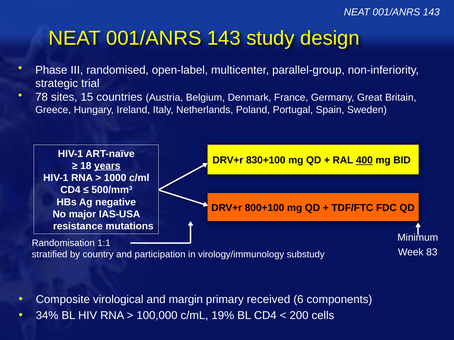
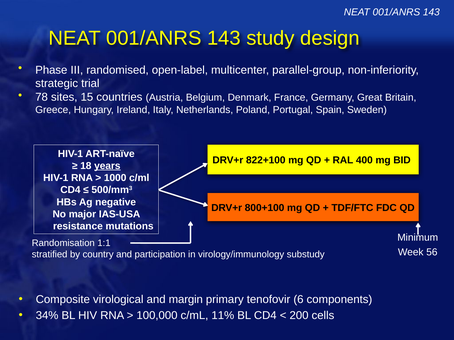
830+100: 830+100 -> 822+100 (266, 161)
400 underline: present -> none (364, 161)
83: 83 -> 56 (432, 253)
received: received -> tenofovir (269, 300)
19%: 19% -> 11% (223, 316)
